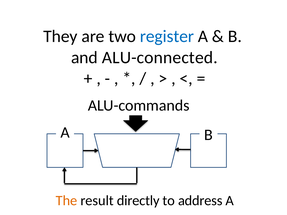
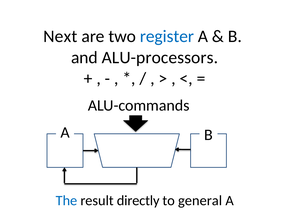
They: They -> Next (60, 36)
ALU-connected: ALU-connected -> ALU-processors (160, 58)
The colour: orange -> blue (66, 201)
address: address -> general (200, 201)
